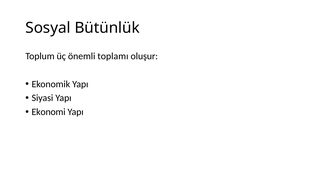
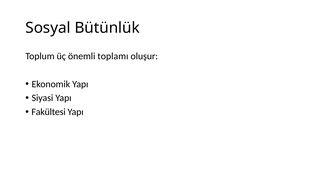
Ekonomi: Ekonomi -> Fakültesi (49, 112)
